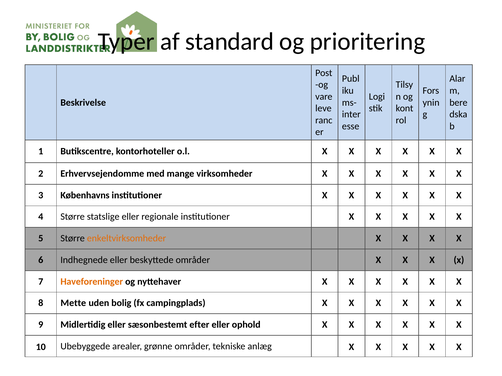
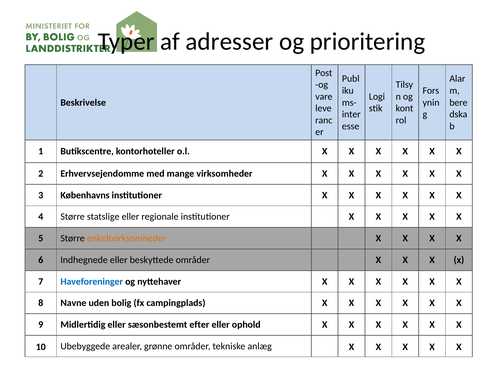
standard: standard -> adresser (229, 42)
Haveforeninger colour: orange -> blue (92, 282)
Mette: Mette -> Navne (73, 303)
